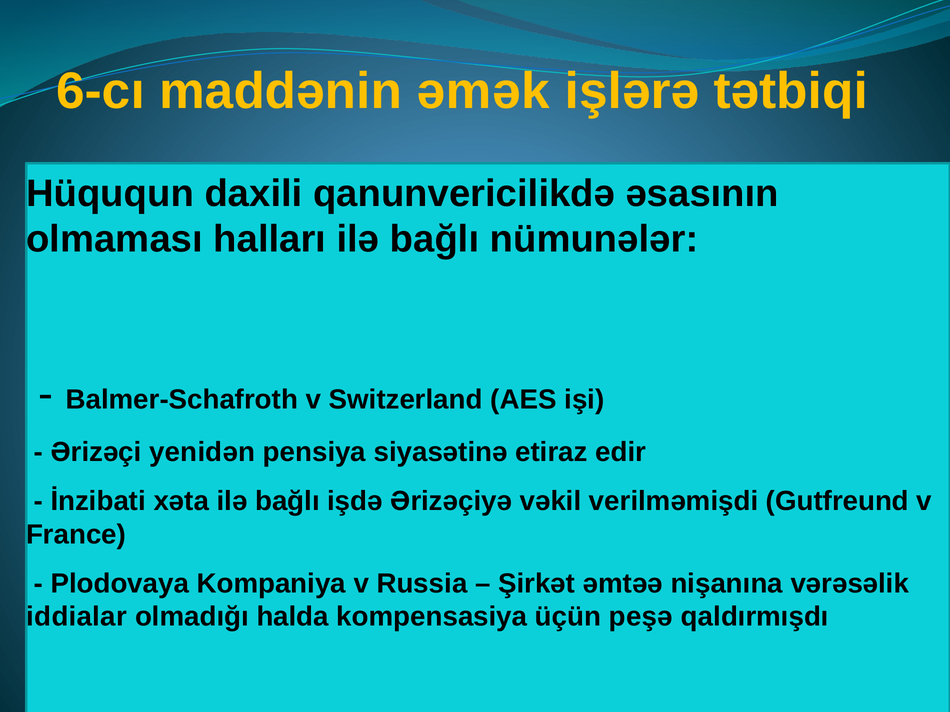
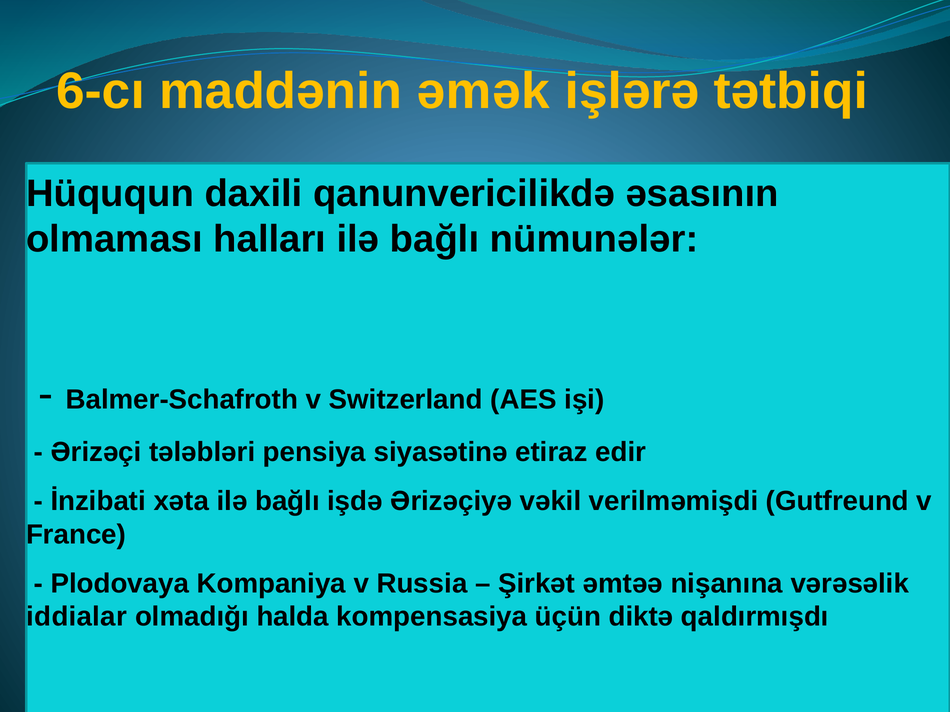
yenidən: yenidən -> tələbləri (202, 453)
peşə: peşə -> diktə (641, 617)
